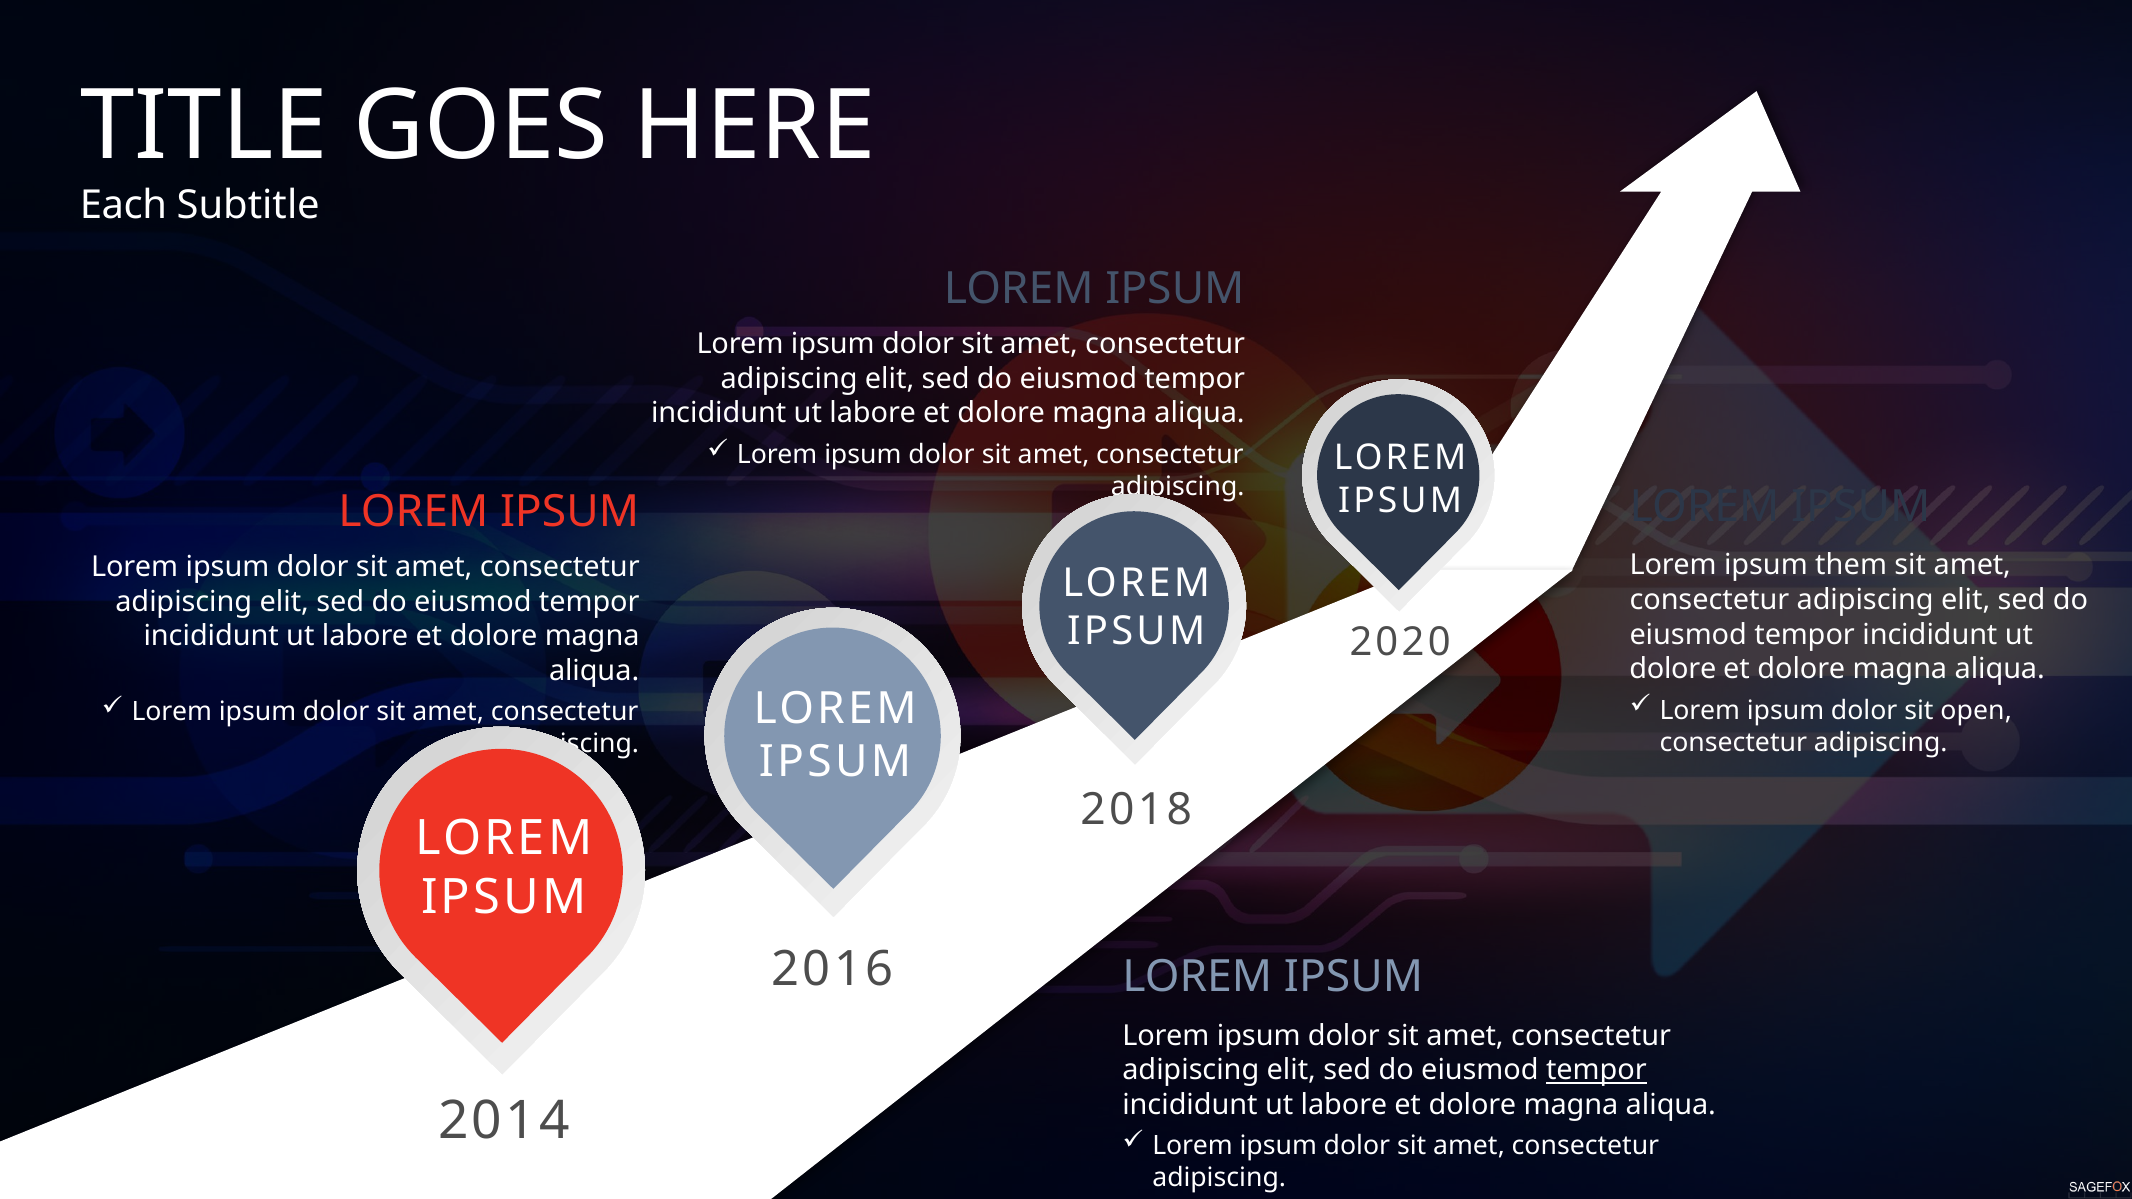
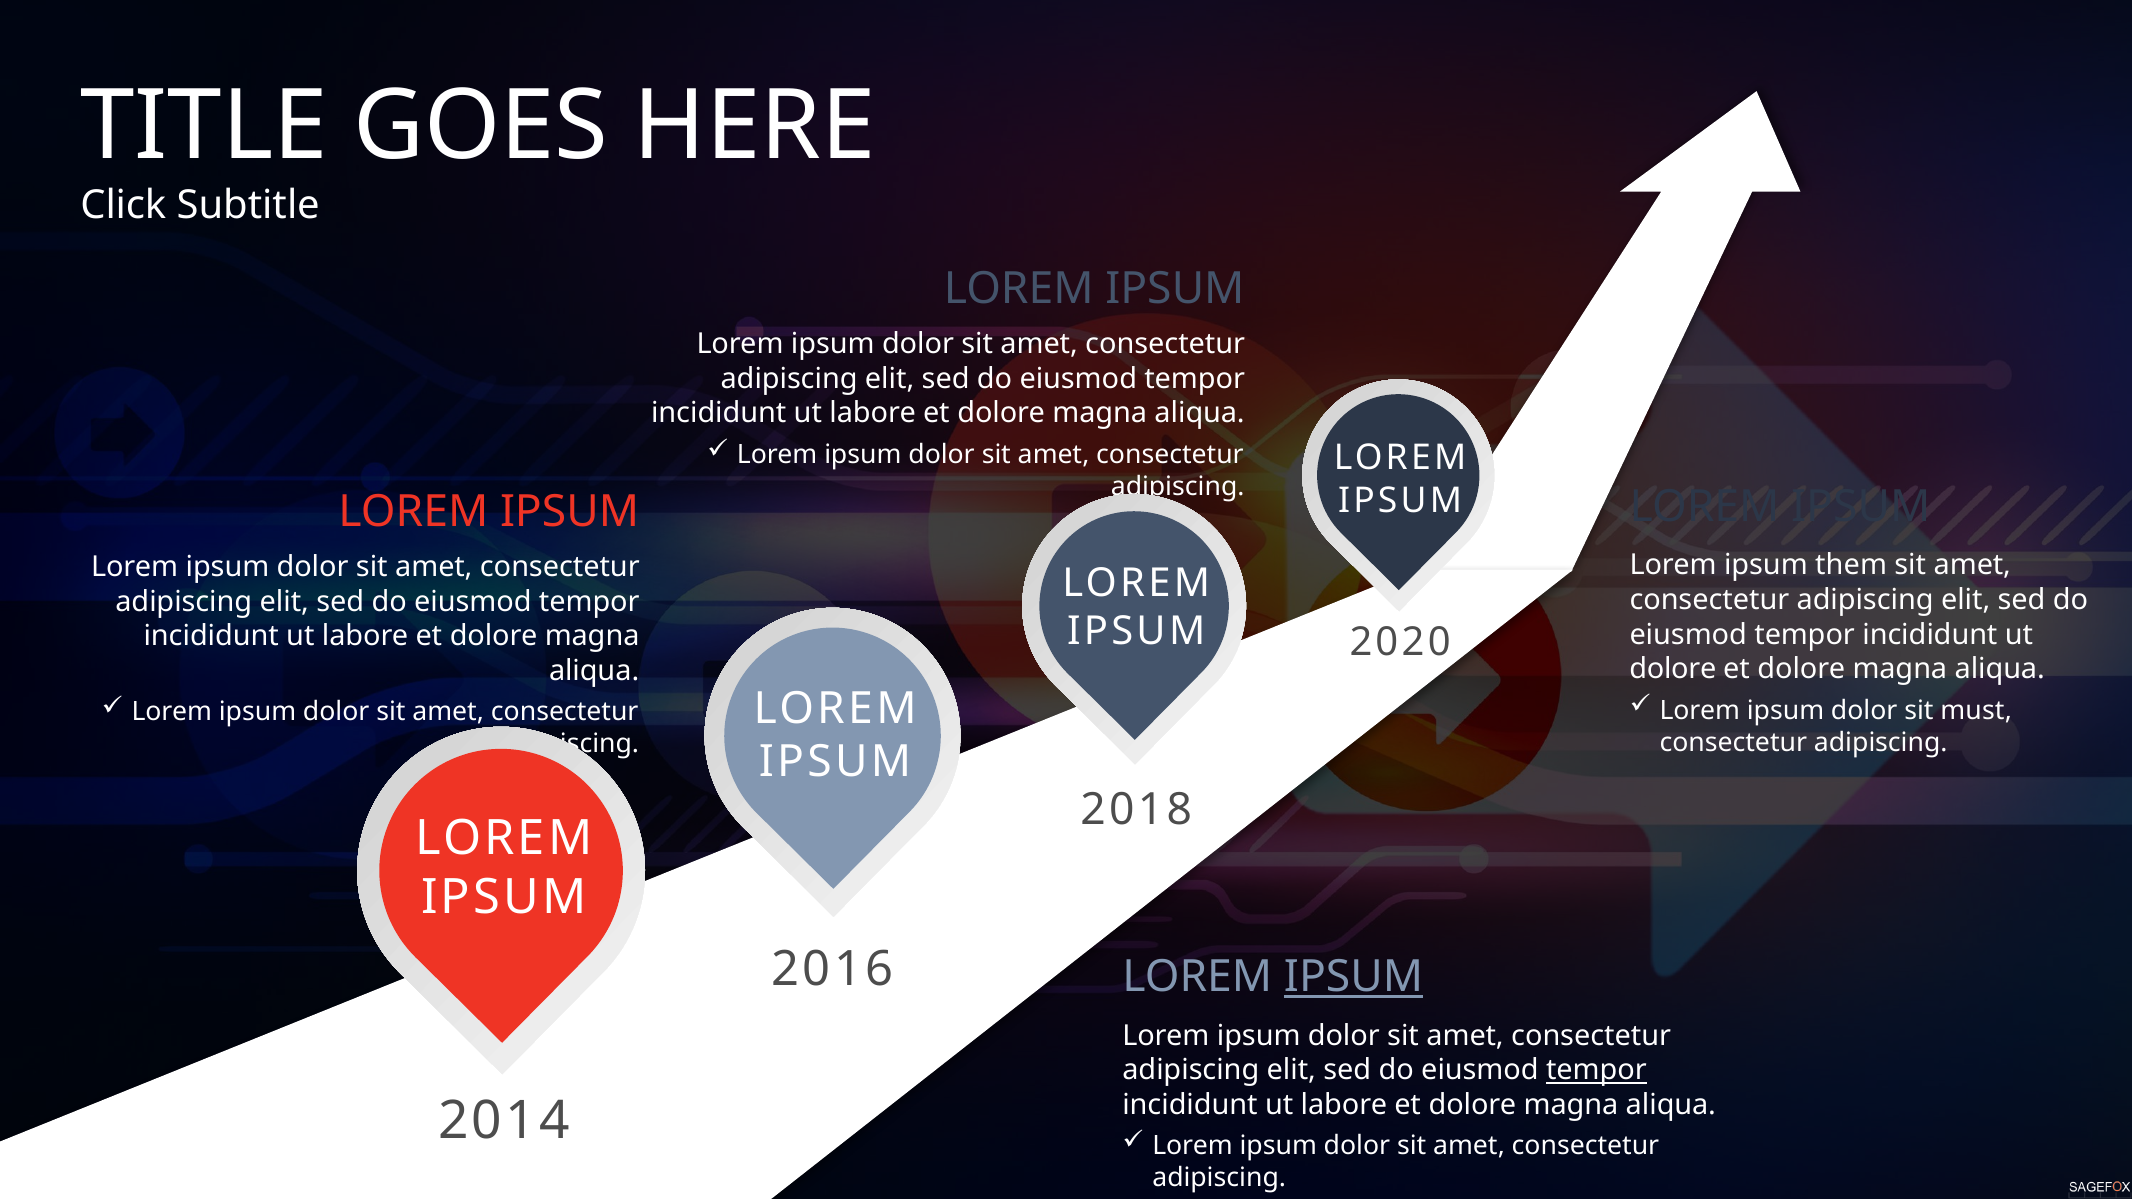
Each: Each -> Click (123, 205)
open: open -> must (1976, 711)
IPSUM underline: none -> present (1354, 977)
